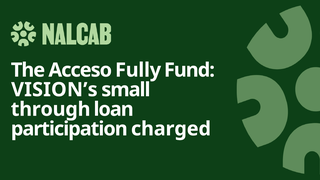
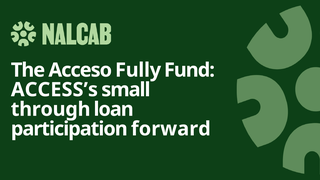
VISION’s: VISION’s -> ACCESS’s (54, 90)
charged: charged -> forward (171, 129)
